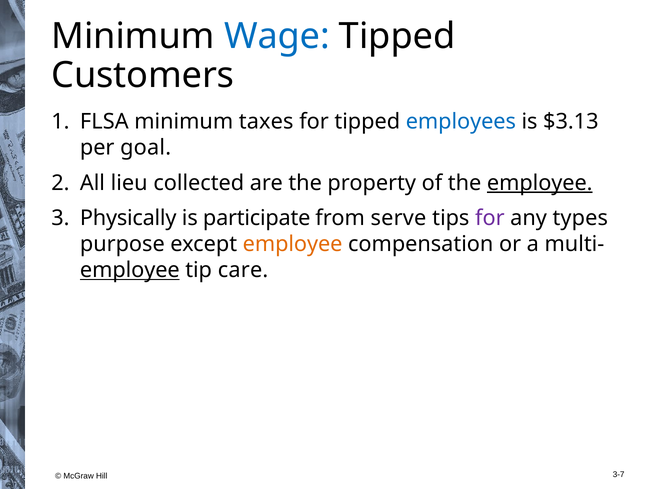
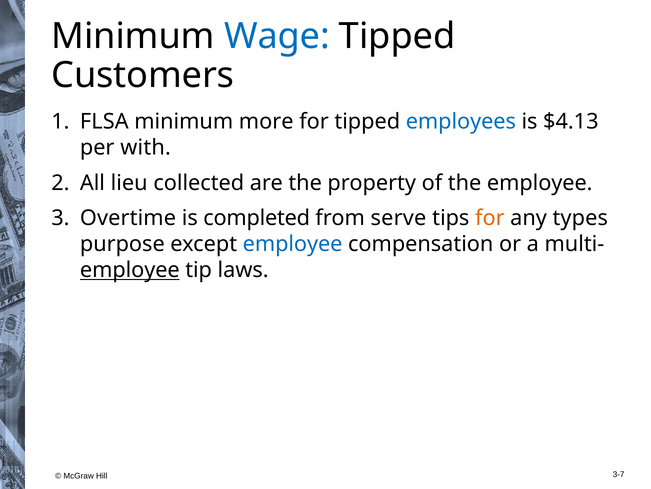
taxes: taxes -> more (266, 121)
$3.13: $3.13 -> $4.13 (571, 121)
goal: goal -> with (146, 148)
employee underline: present -> none (540, 183)
Physically: Physically -> Overtime (128, 218)
participate: participate -> completed (257, 218)
for colour: purple -> orange (490, 218)
employee colour: orange -> blue (293, 244)
care: care -> laws (243, 270)
